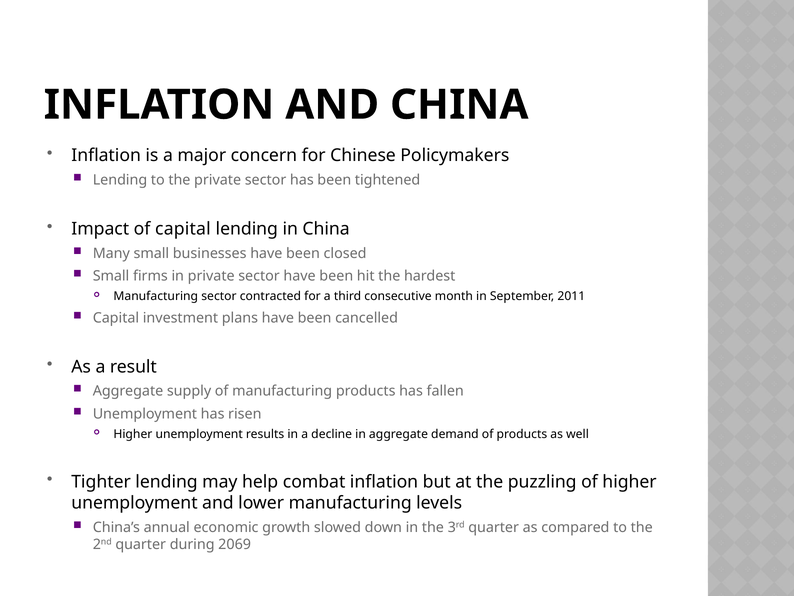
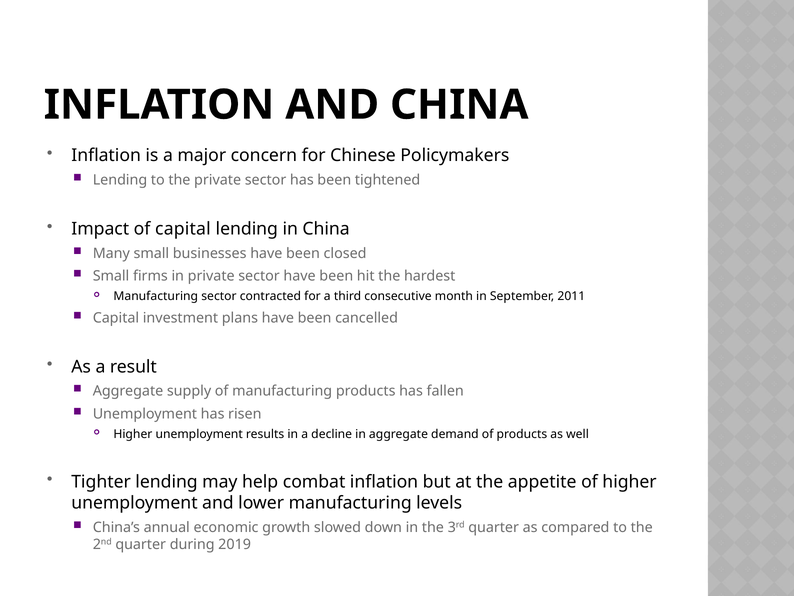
puzzling: puzzling -> appetite (542, 481)
2069: 2069 -> 2019 (235, 544)
